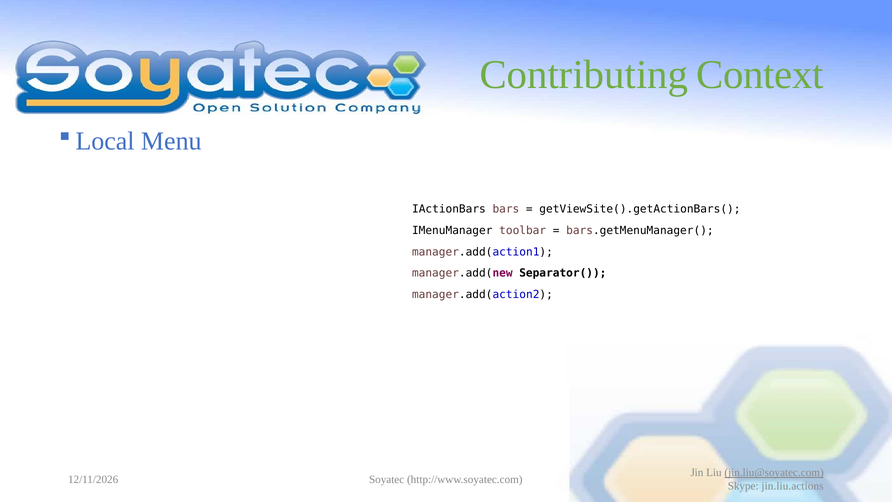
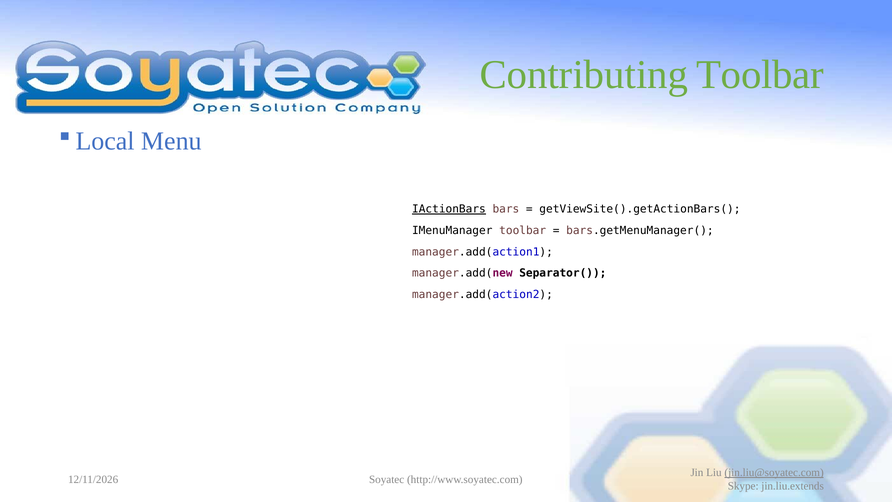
Contributing Context: Context -> Toolbar (760, 75)
IActionBars underline: none -> present (449, 209)
jin.liu.actions: jin.liu.actions -> jin.liu.extends (793, 486)
